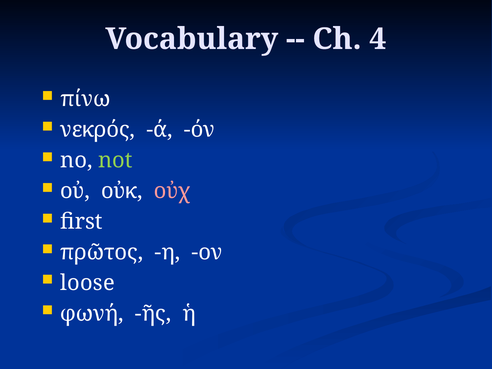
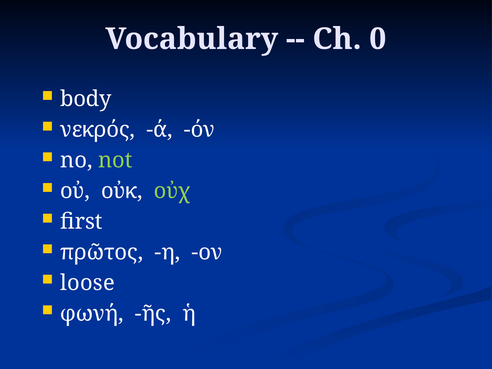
4: 4 -> 0 (378, 39)
πίνω: πίνω -> body (86, 99)
οὐχ colour: pink -> light green (172, 191)
